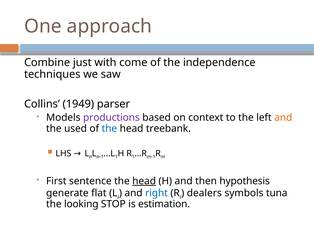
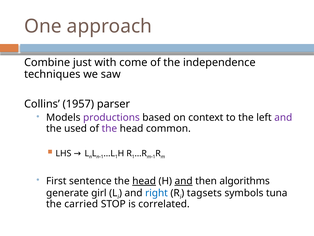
1949: 1949 -> 1957 (78, 104)
and colour: orange -> purple (283, 117)
the colour: blue -> purple (109, 128)
treebank: treebank -> common (168, 128)
and underline: none -> present (184, 181)
hypothesis: hypothesis -> algorithms (245, 181)
flat: flat -> girl (99, 193)
dealers: dealers -> tagsets (204, 193)
looking: looking -> carried (81, 204)
estimation: estimation -> correlated (164, 204)
